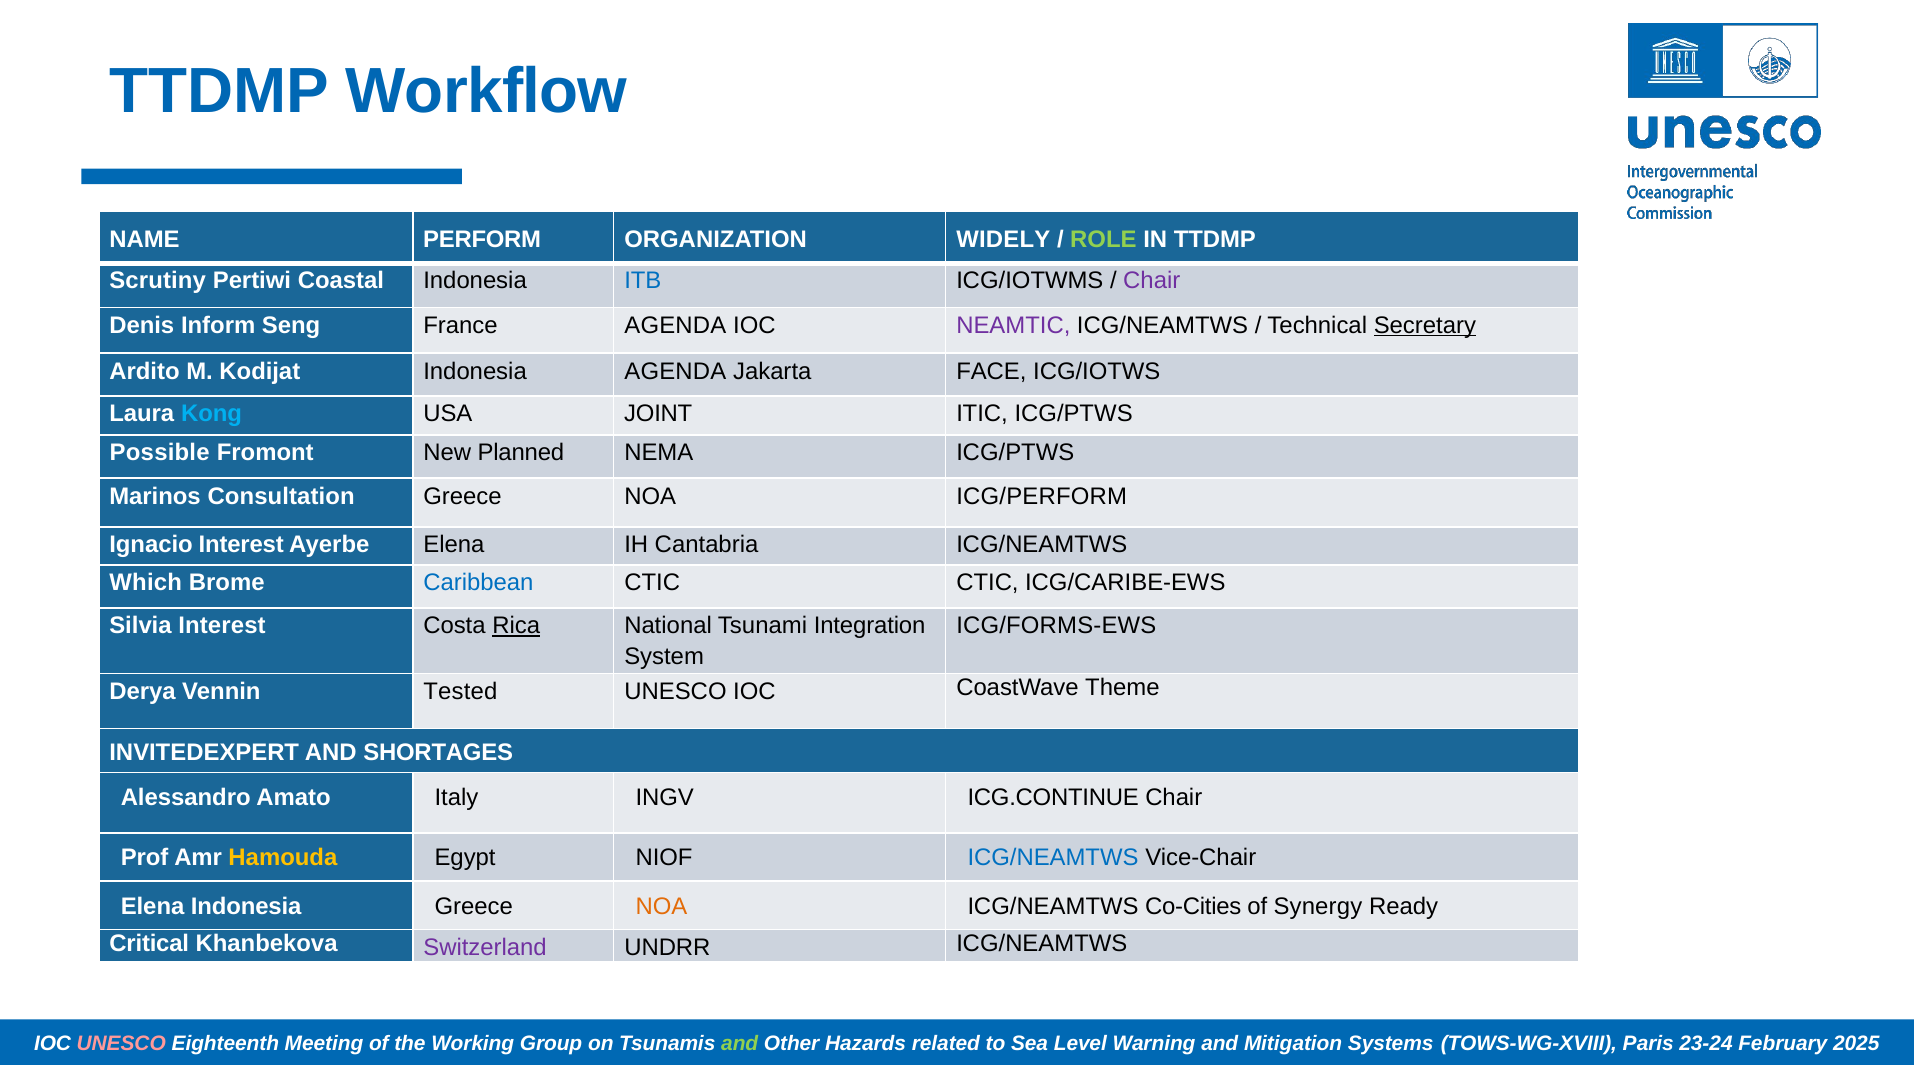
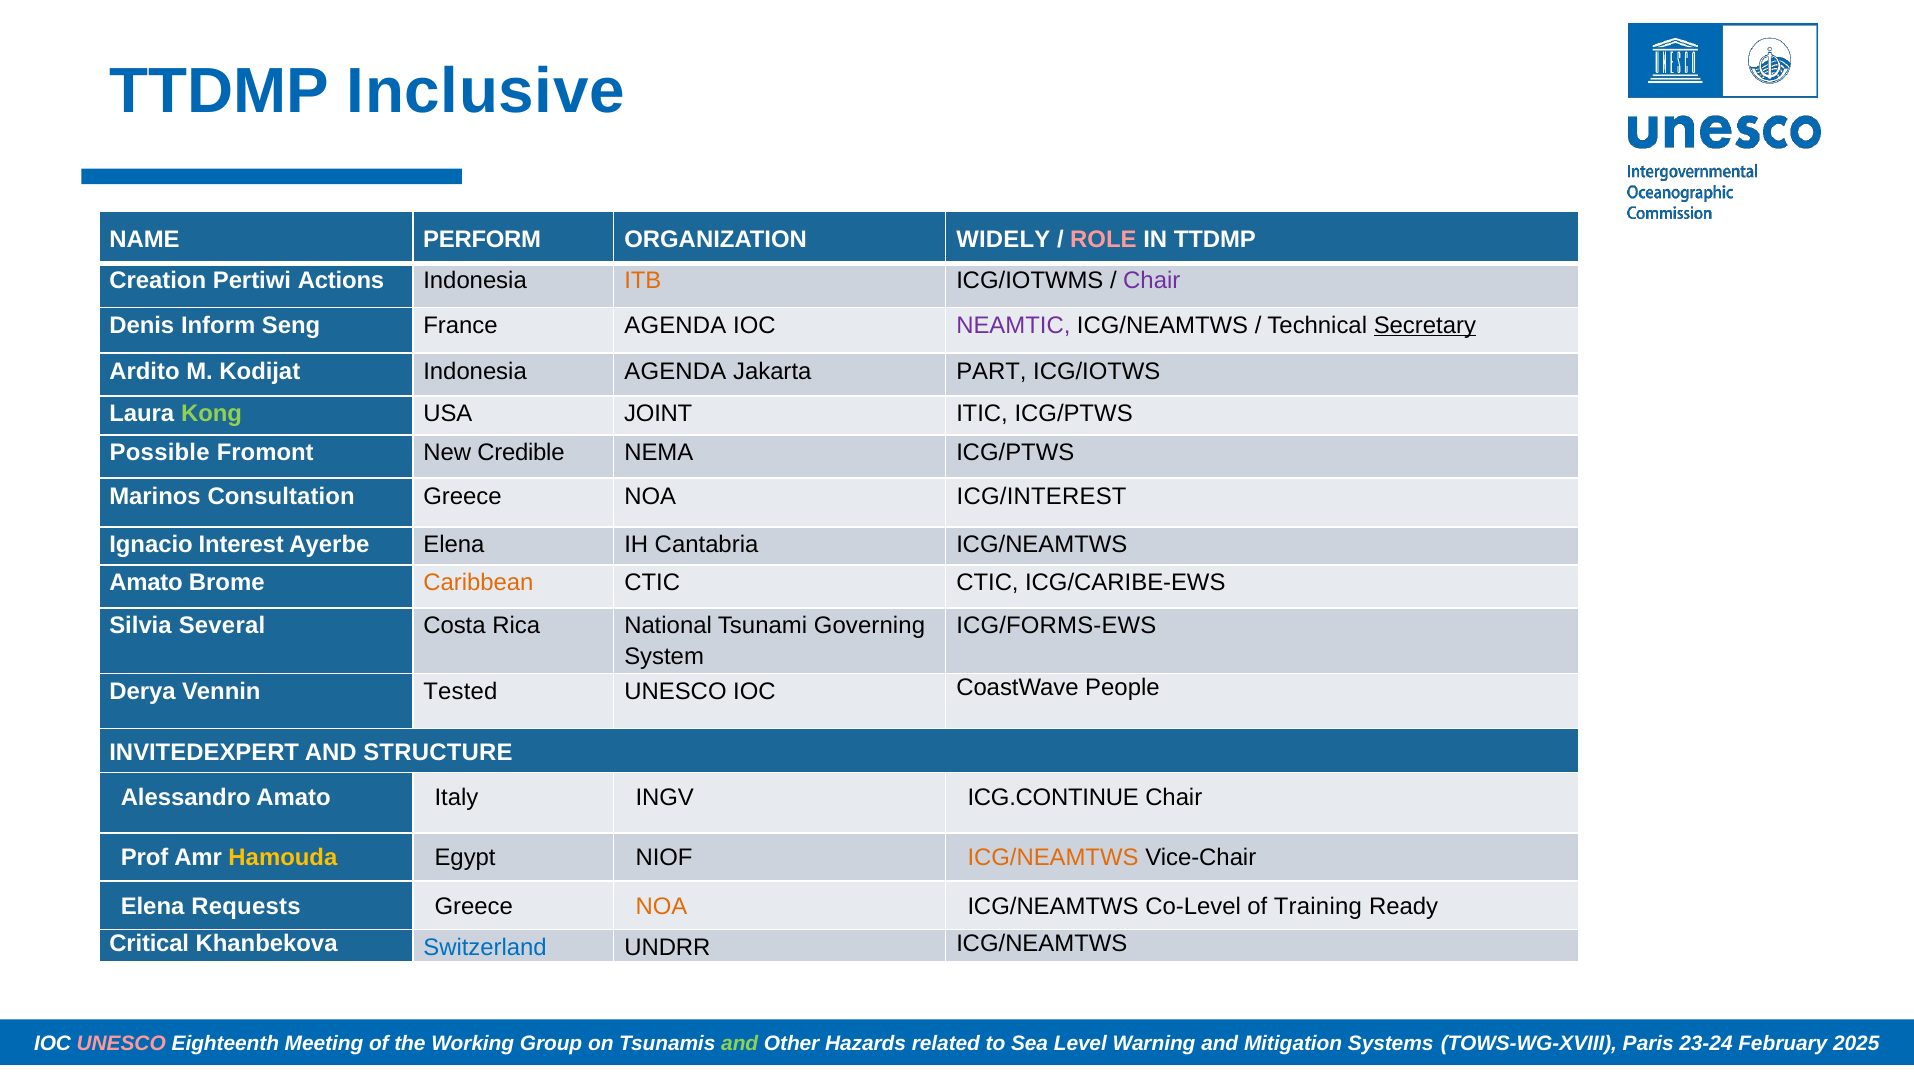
Workflow: Workflow -> Inclusive (486, 91)
ROLE colour: light green -> pink (1103, 240)
Scrutiny: Scrutiny -> Creation (158, 281)
Coastal: Coastal -> Actions (341, 281)
ITB colour: blue -> orange (643, 281)
FACE: FACE -> PART (991, 371)
Kong colour: light blue -> light green (212, 413)
Planned: Planned -> Credible (521, 453)
ICG/PERFORM: ICG/PERFORM -> ICG/INTEREST (1042, 496)
Which: Which -> Amato (146, 583)
Caribbean colour: blue -> orange (478, 583)
Silvia Interest: Interest -> Several (222, 625)
Rica underline: present -> none (516, 625)
Integration: Integration -> Governing (869, 625)
Theme: Theme -> People (1122, 687)
SHORTAGES: SHORTAGES -> STRUCTURE (438, 753)
ICG/NEAMTWS colour: blue -> orange (1053, 857)
Elena Indonesia: Indonesia -> Requests (246, 906)
Co-Cities: Co-Cities -> Co-Level (1193, 906)
Synergy: Synergy -> Training (1318, 906)
Switzerland colour: purple -> blue (485, 947)
